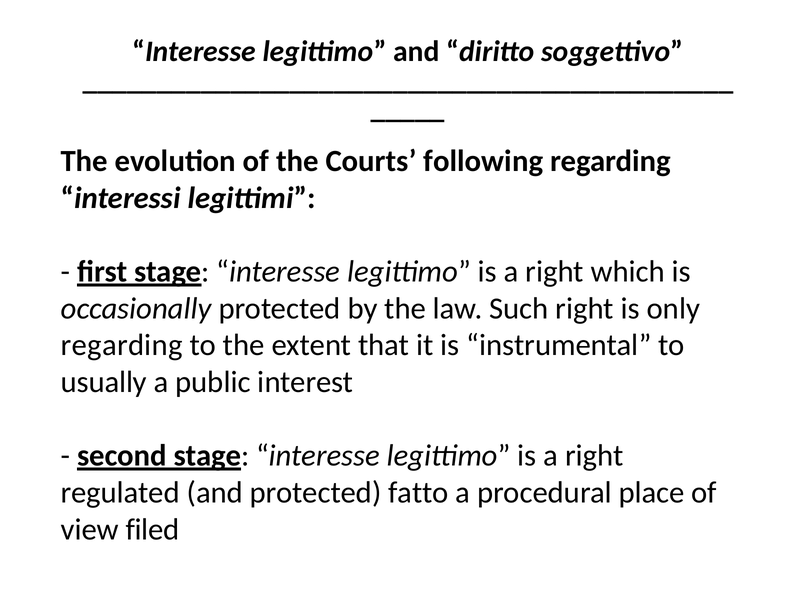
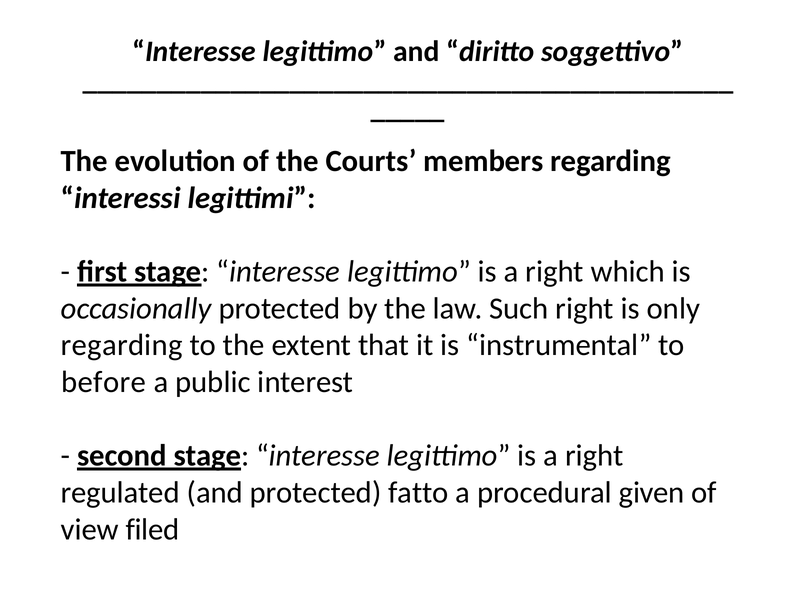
following: following -> members (483, 161)
usually: usually -> before (104, 382)
place: place -> given (652, 493)
